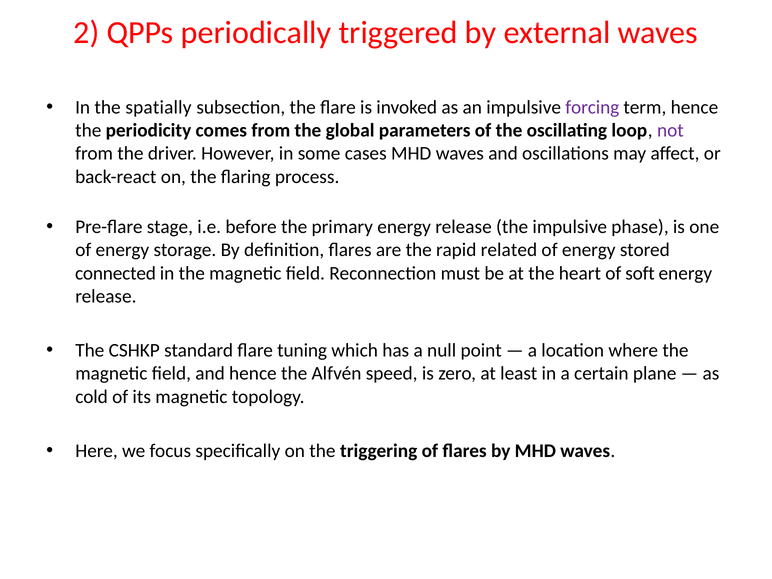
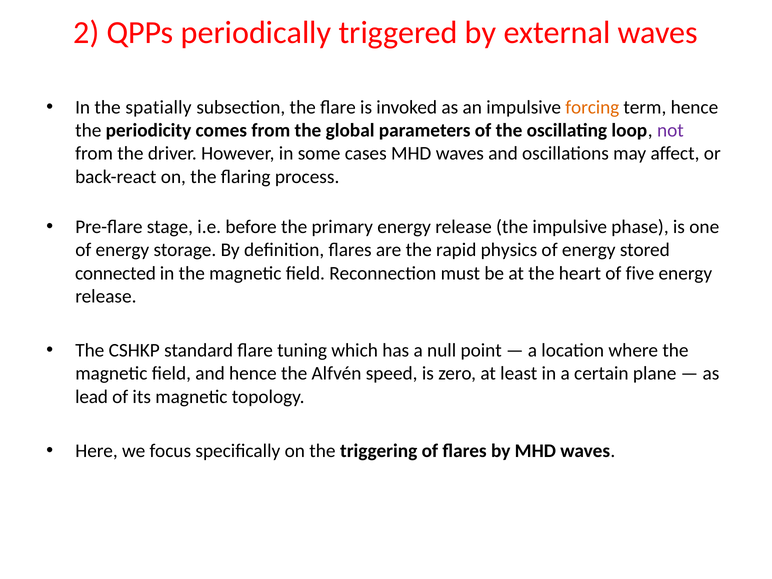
forcing colour: purple -> orange (592, 107)
related: related -> physics (509, 250)
soft: soft -> five (640, 273)
cold: cold -> lead (92, 397)
